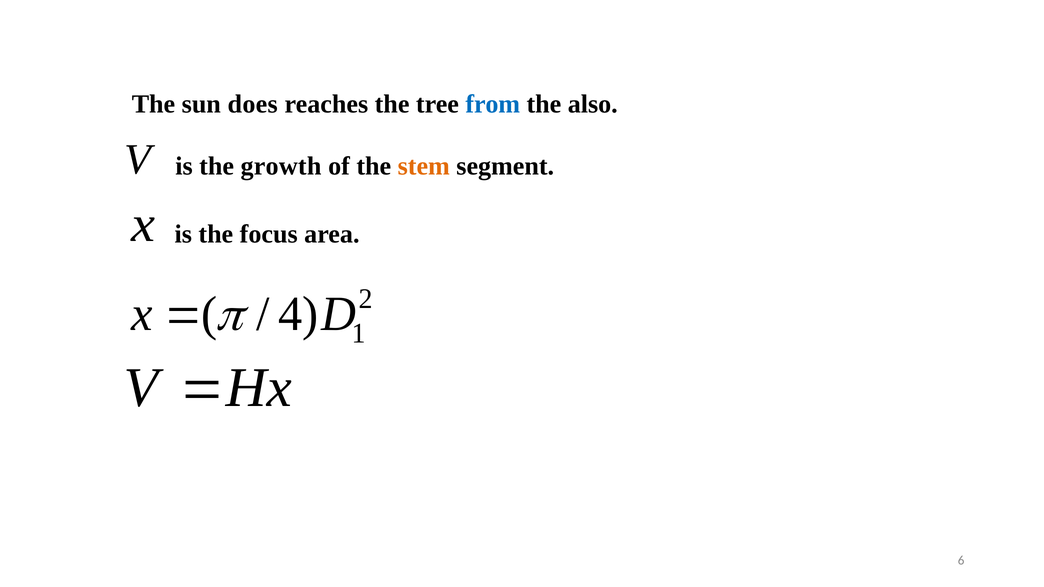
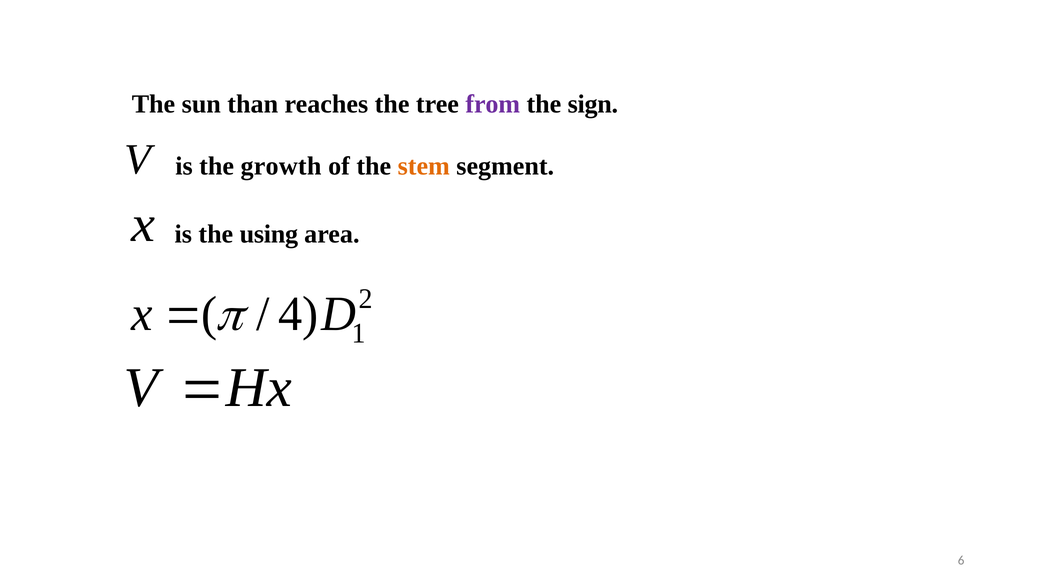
does: does -> than (253, 104)
from colour: blue -> purple (493, 104)
also: also -> sign (593, 104)
focus: focus -> using (269, 234)
